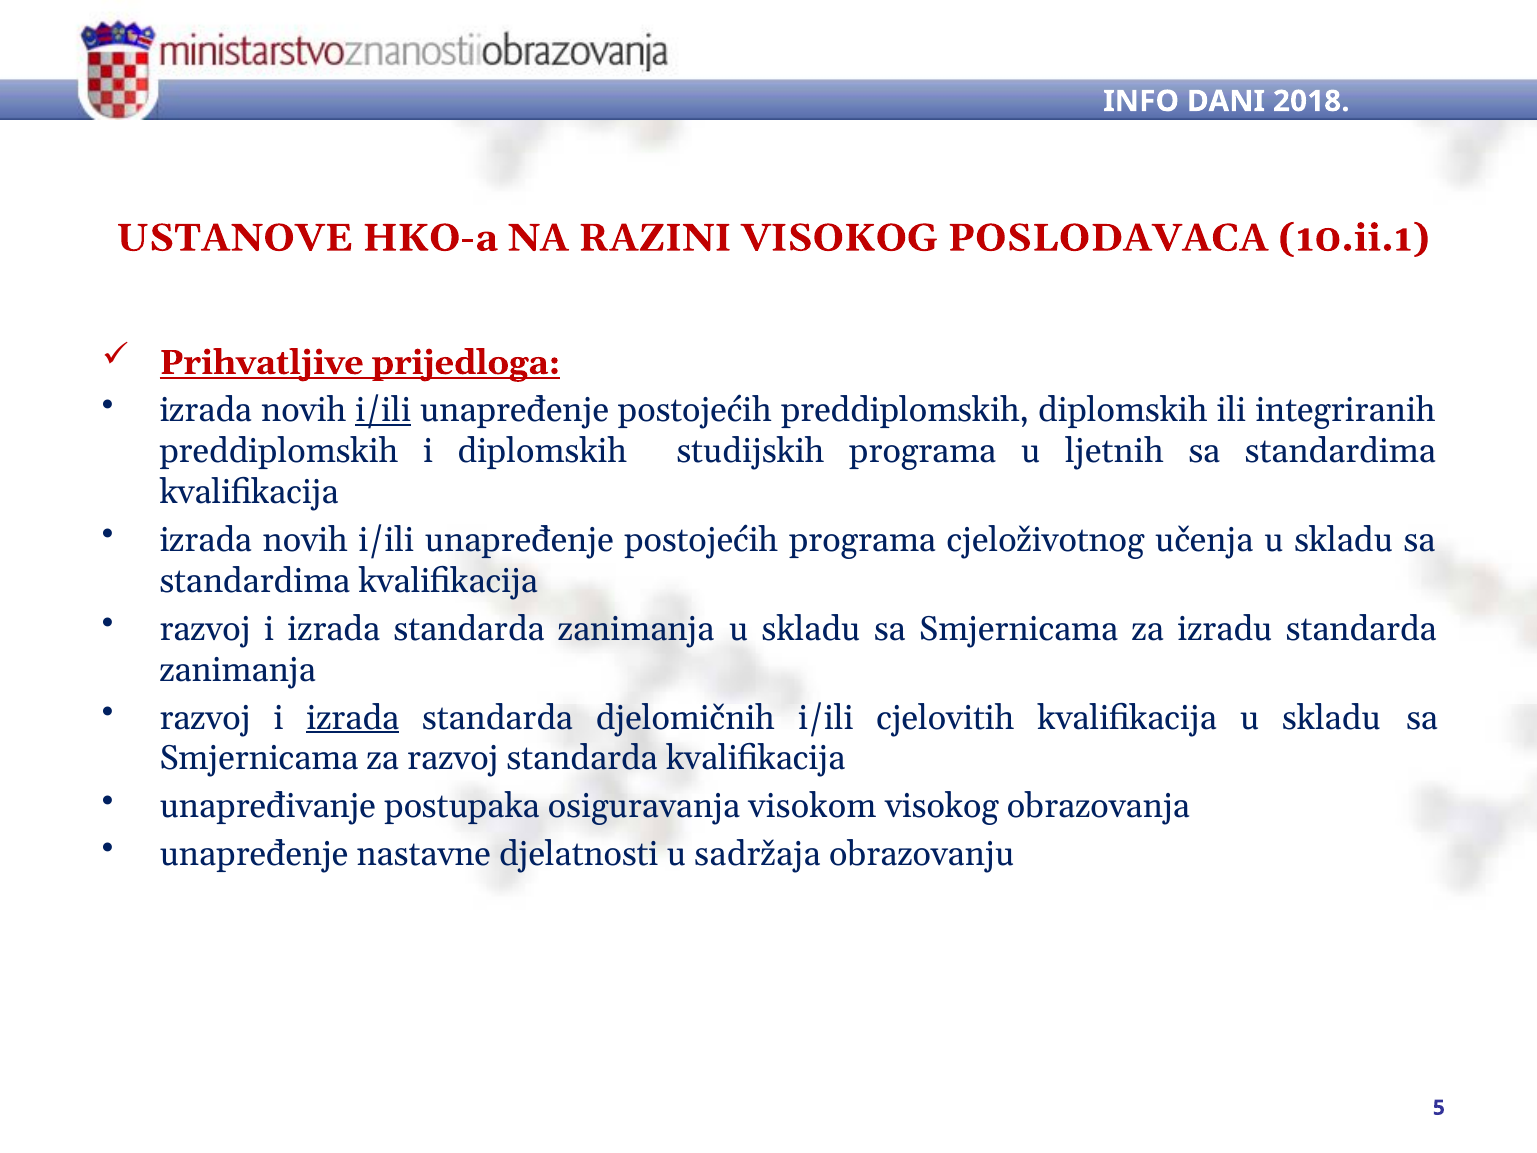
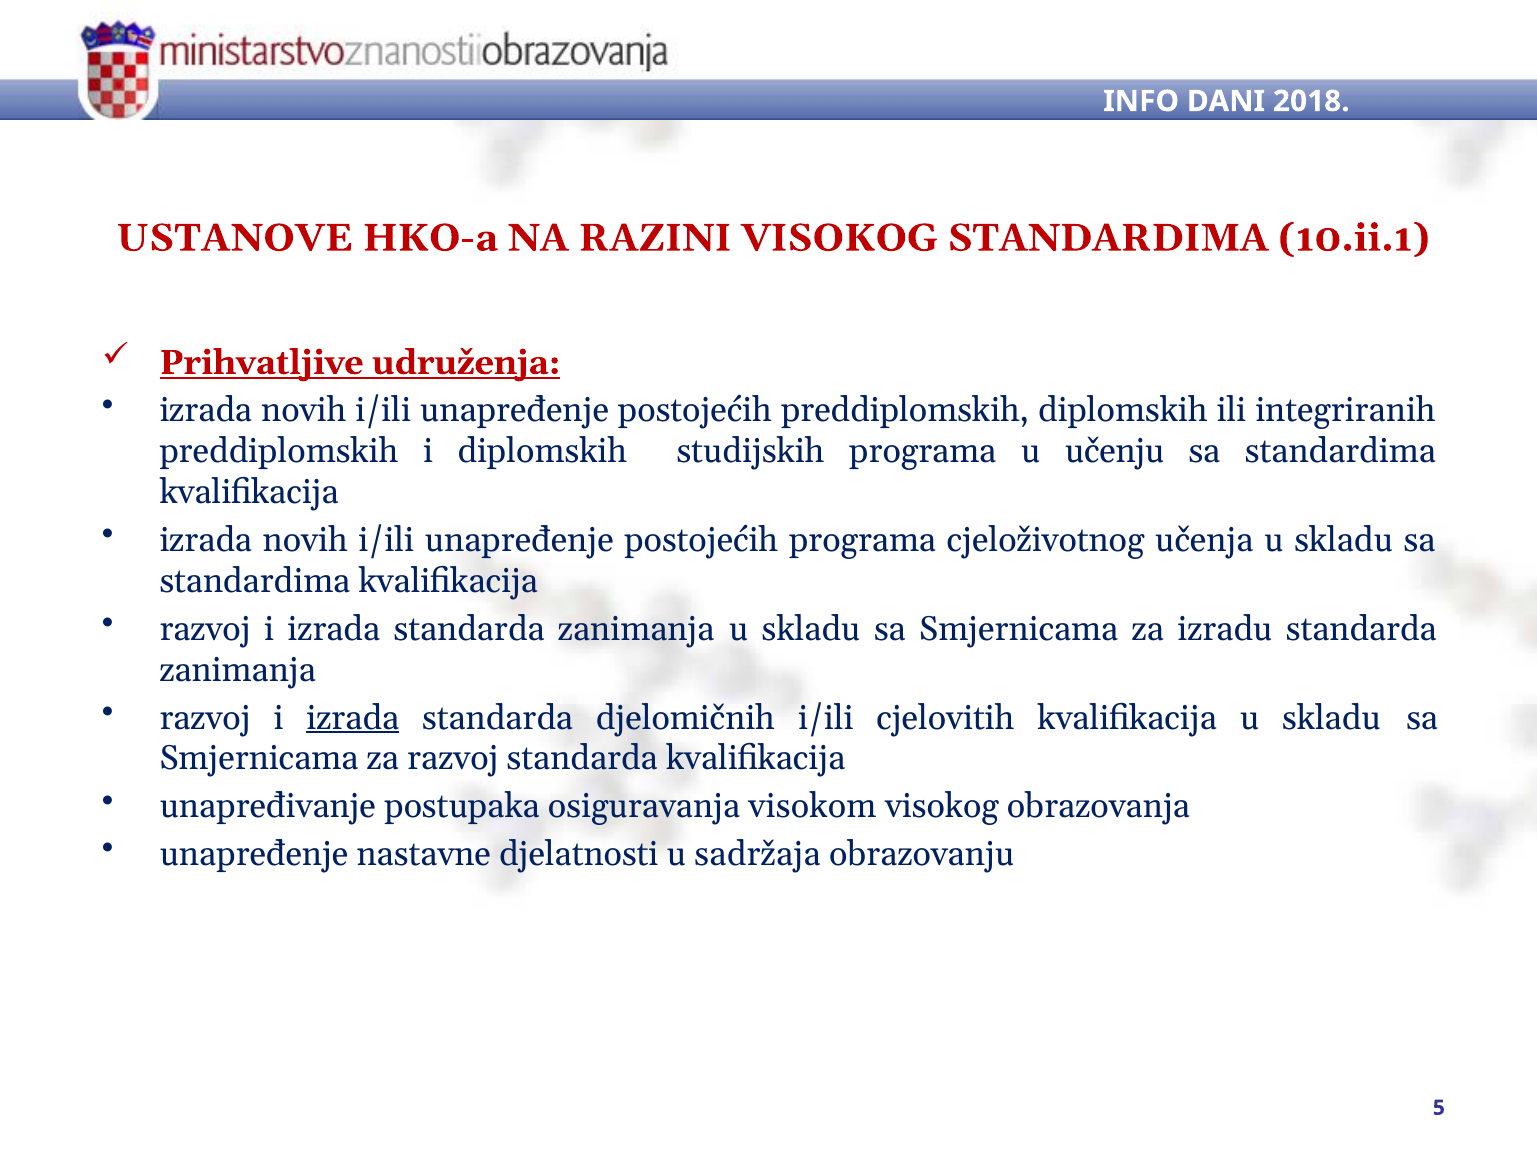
VISOKOG POSLODAVACA: POSLODAVACA -> STANDARDIMA (1108, 238)
prijedloga: prijedloga -> udruženja (466, 363)
i/ili underline: present -> none (383, 410)
ljetnih: ljetnih -> učenju (1115, 451)
